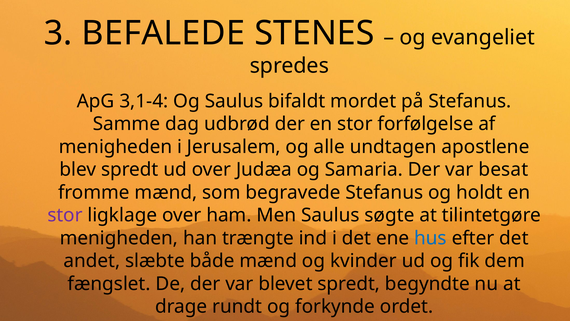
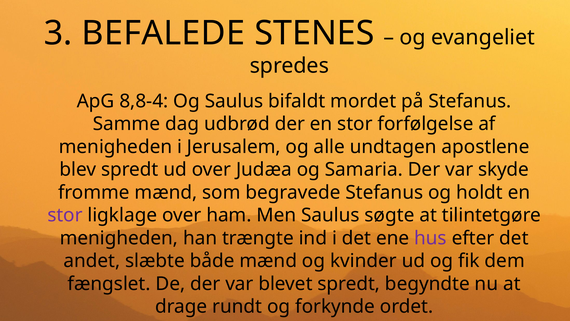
3,1-4: 3,1-4 -> 8,8-4 (144, 101)
besat: besat -> skyde (504, 169)
hus colour: blue -> purple (430, 238)
